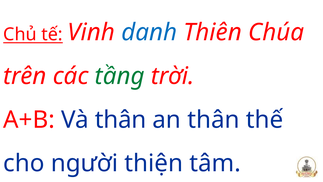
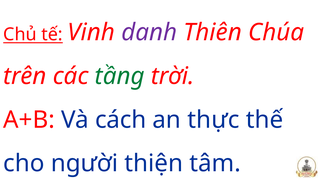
danh colour: blue -> purple (149, 32)
Và thân: thân -> cách (121, 120)
an thân: thân -> thực (213, 120)
